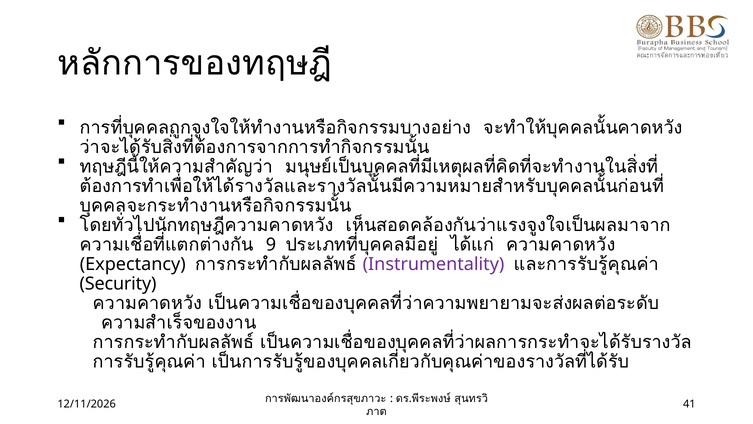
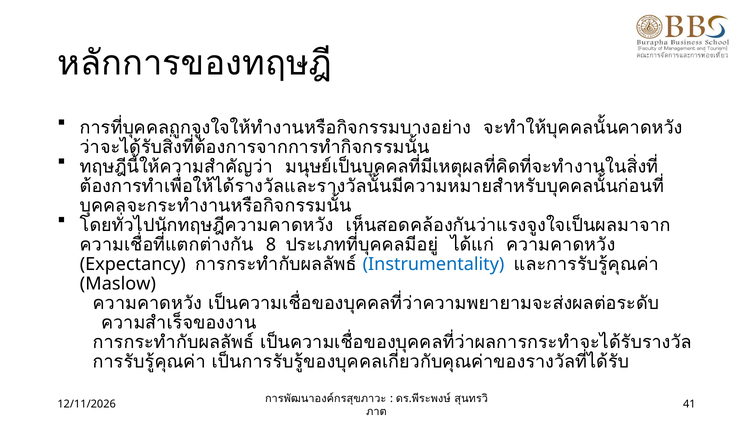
9: 9 -> 8 (271, 245)
Instrumentality colour: purple -> blue (434, 264)
Security: Security -> Maslow (118, 283)
